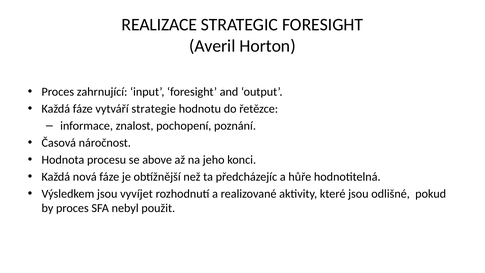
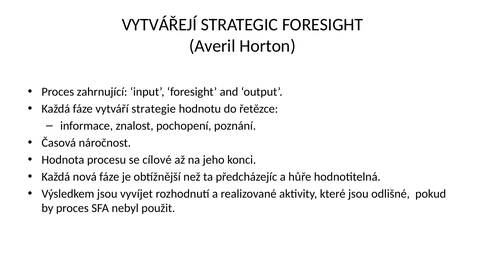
REALIZACE: REALIZACE -> VYTVÁŘEJÍ (159, 25)
above: above -> cílové (157, 160)
